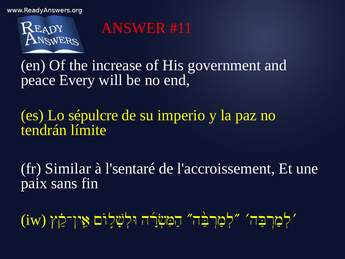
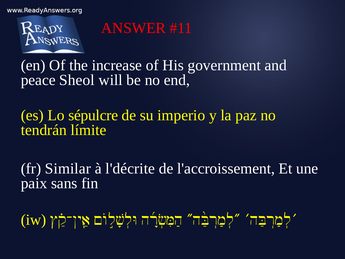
Every: Every -> Sheol (77, 80)
l'sentaré: l'sentaré -> l'décrite (130, 168)
